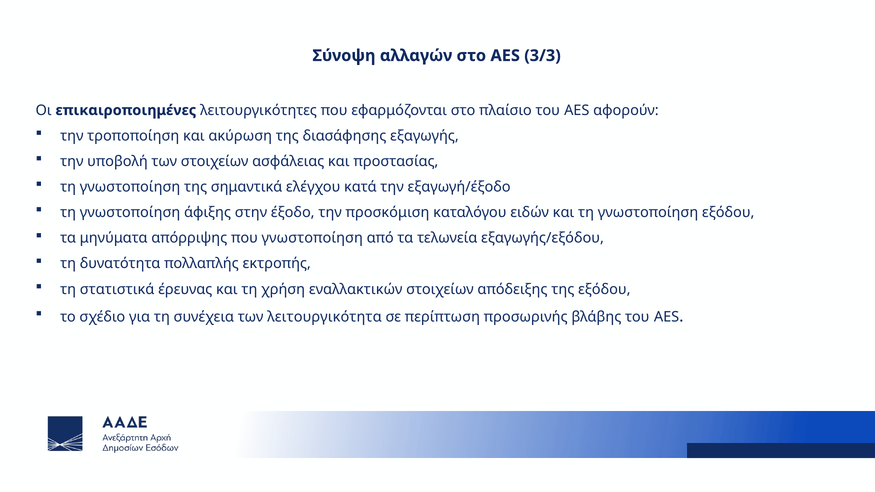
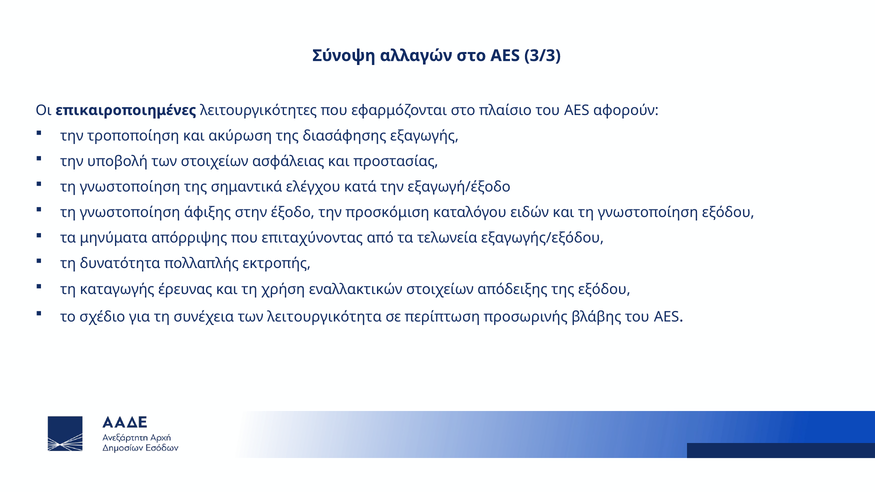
που γνωστοποίηση: γνωστοποίηση -> επιταχύνοντας (312, 238)
στατιστικά: στατιστικά -> καταγωγής (117, 289)
